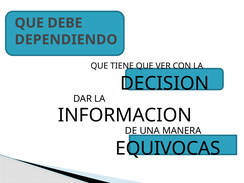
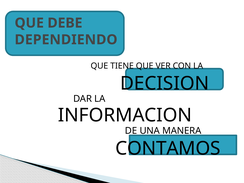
EQUIVOCAS: EQUIVOCAS -> CONTAMOS (168, 149)
